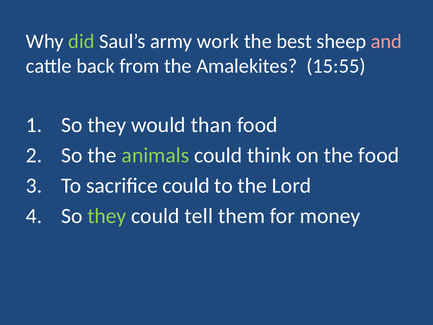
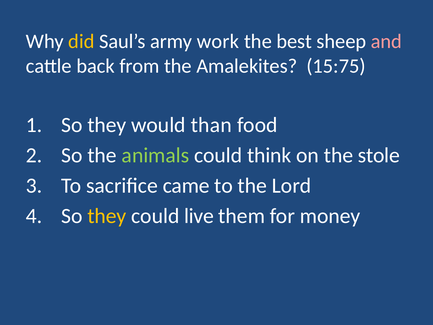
did colour: light green -> yellow (81, 41)
15:55: 15:55 -> 15:75 (336, 66)
the food: food -> stole (379, 155)
sacrifice could: could -> came (186, 186)
they colour: light green -> yellow (107, 216)
tell: tell -> live (199, 216)
